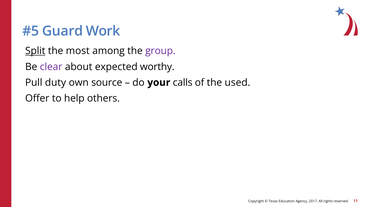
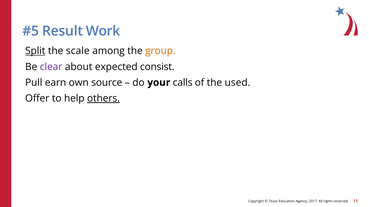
Guard: Guard -> Result (63, 31)
most: most -> scale (78, 51)
group colour: purple -> orange (160, 51)
worthy: worthy -> consist (157, 67)
duty: duty -> earn (56, 83)
others underline: none -> present (103, 99)
